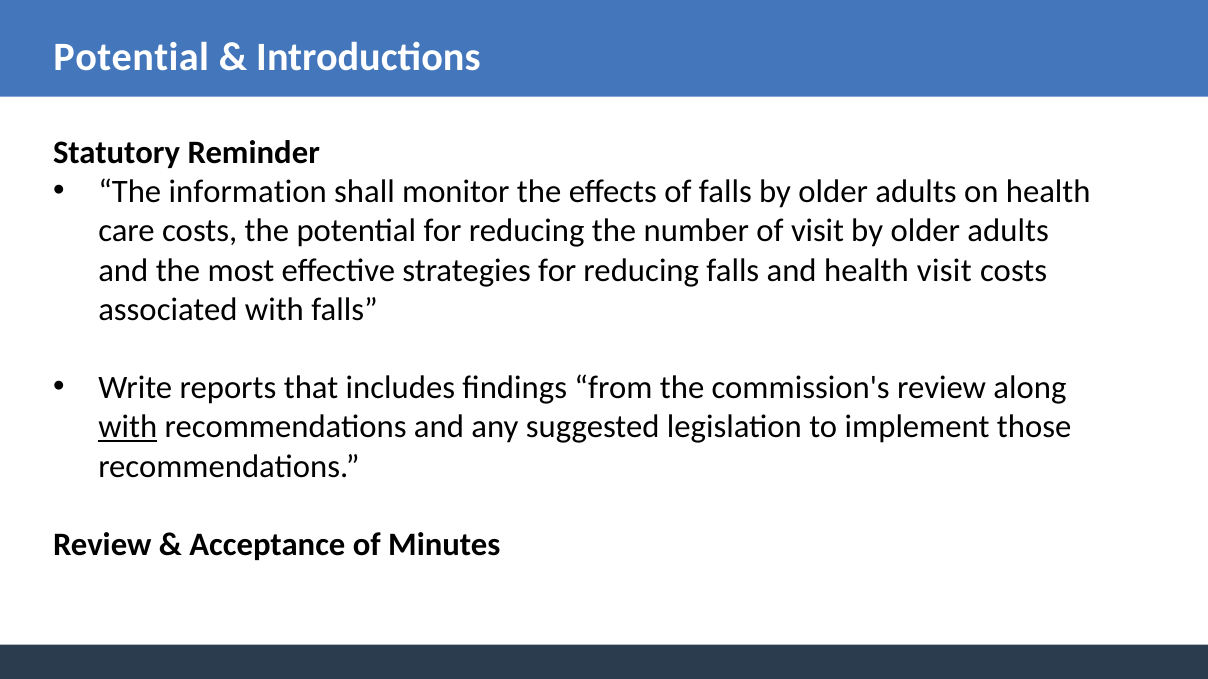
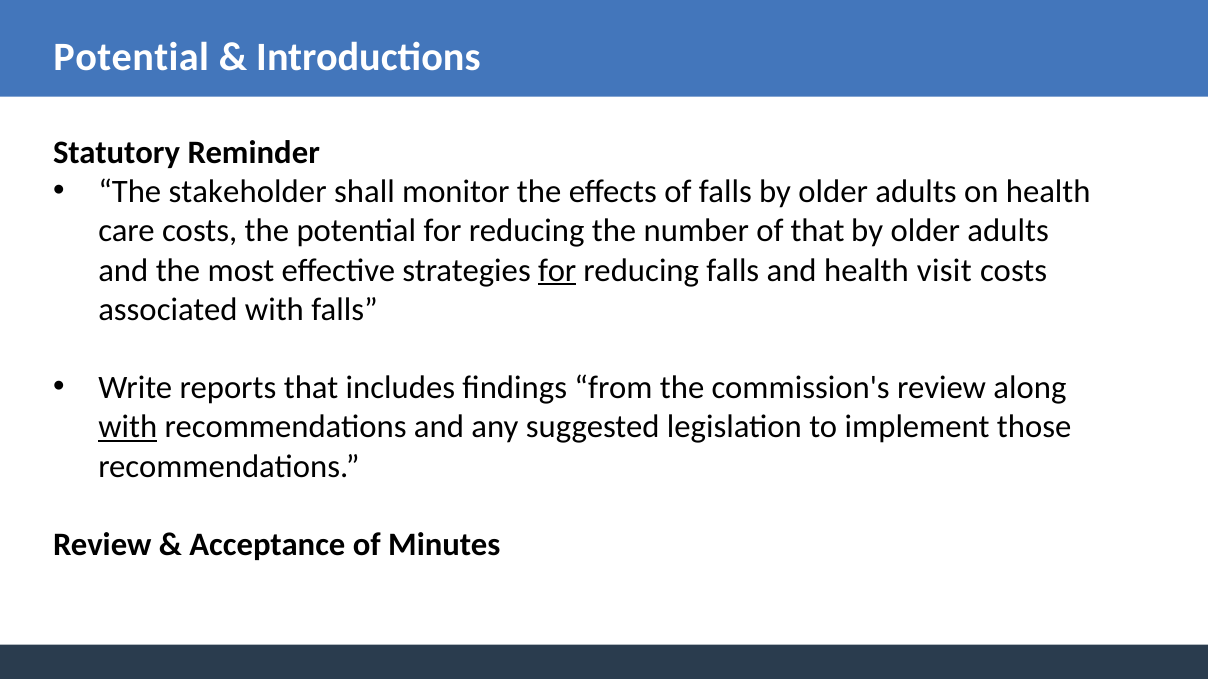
information: information -> stakeholder (248, 192)
of visit: visit -> that (818, 231)
for underline: none -> present (557, 271)
